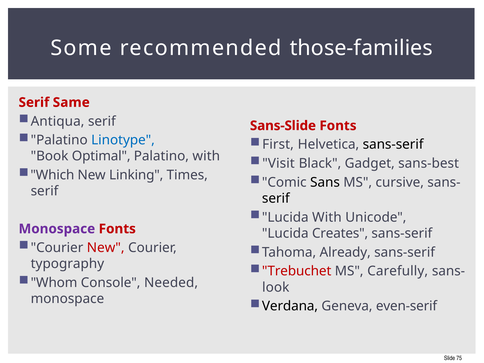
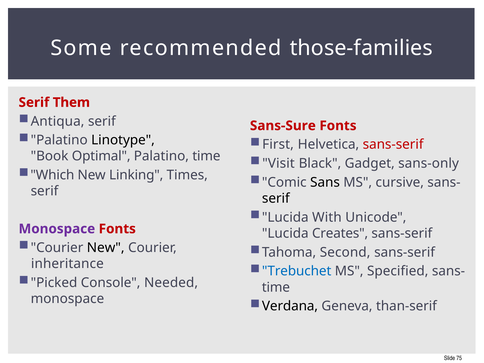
Same: Same -> Them (71, 102)
Sans-Slide: Sans-Slide -> Sans-Sure (283, 126)
Linotype colour: blue -> black (123, 140)
sans-serif colour: black -> red (393, 145)
Palatino with: with -> time (206, 156)
sans-best: sans-best -> sans-only (429, 163)
New colour: red -> black (106, 248)
Already: Already -> Second (345, 252)
typography: typography -> inheritance (67, 264)
Trebuchet colour: red -> blue (297, 271)
Carefully: Carefully -> Specified (398, 271)
Whom: Whom -> Picked (54, 283)
look: look -> time (276, 287)
even-serif: even-serif -> than-serif (406, 306)
